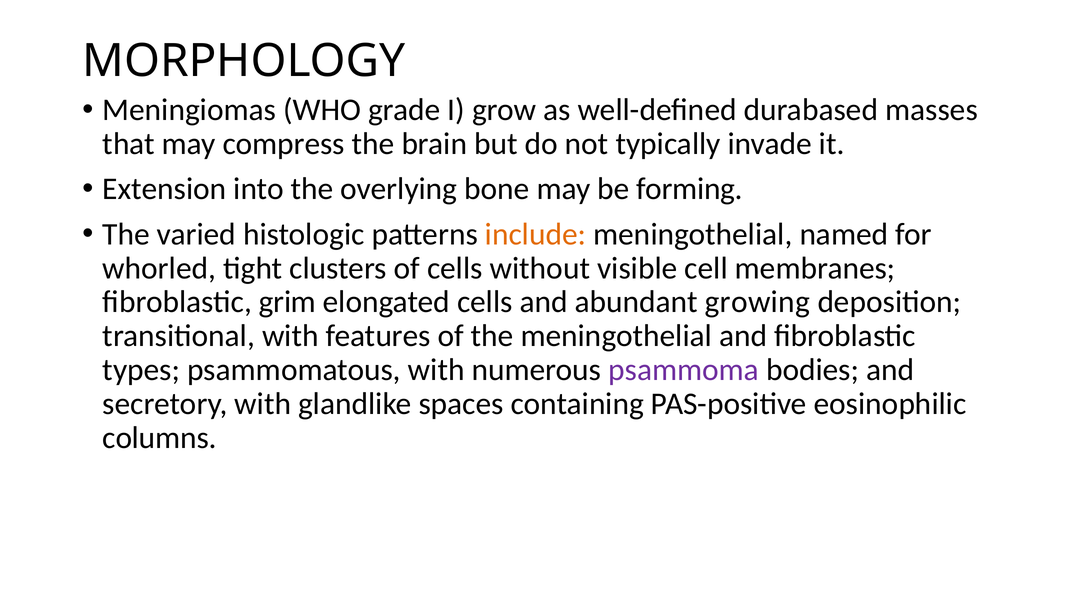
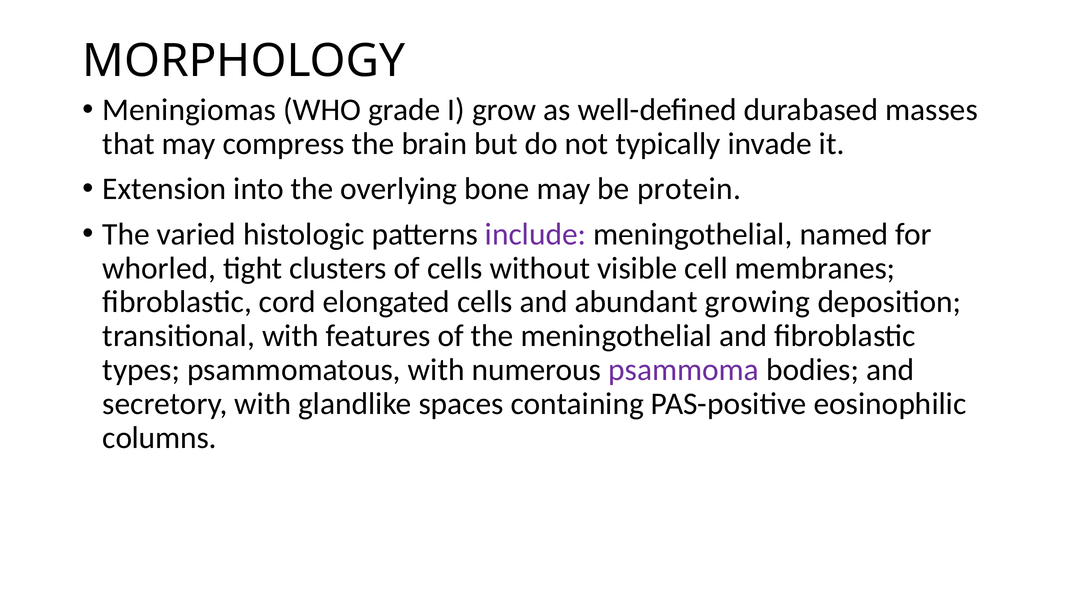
forming: forming -> protein (689, 189)
include colour: orange -> purple (536, 234)
grim: grim -> cord (287, 302)
